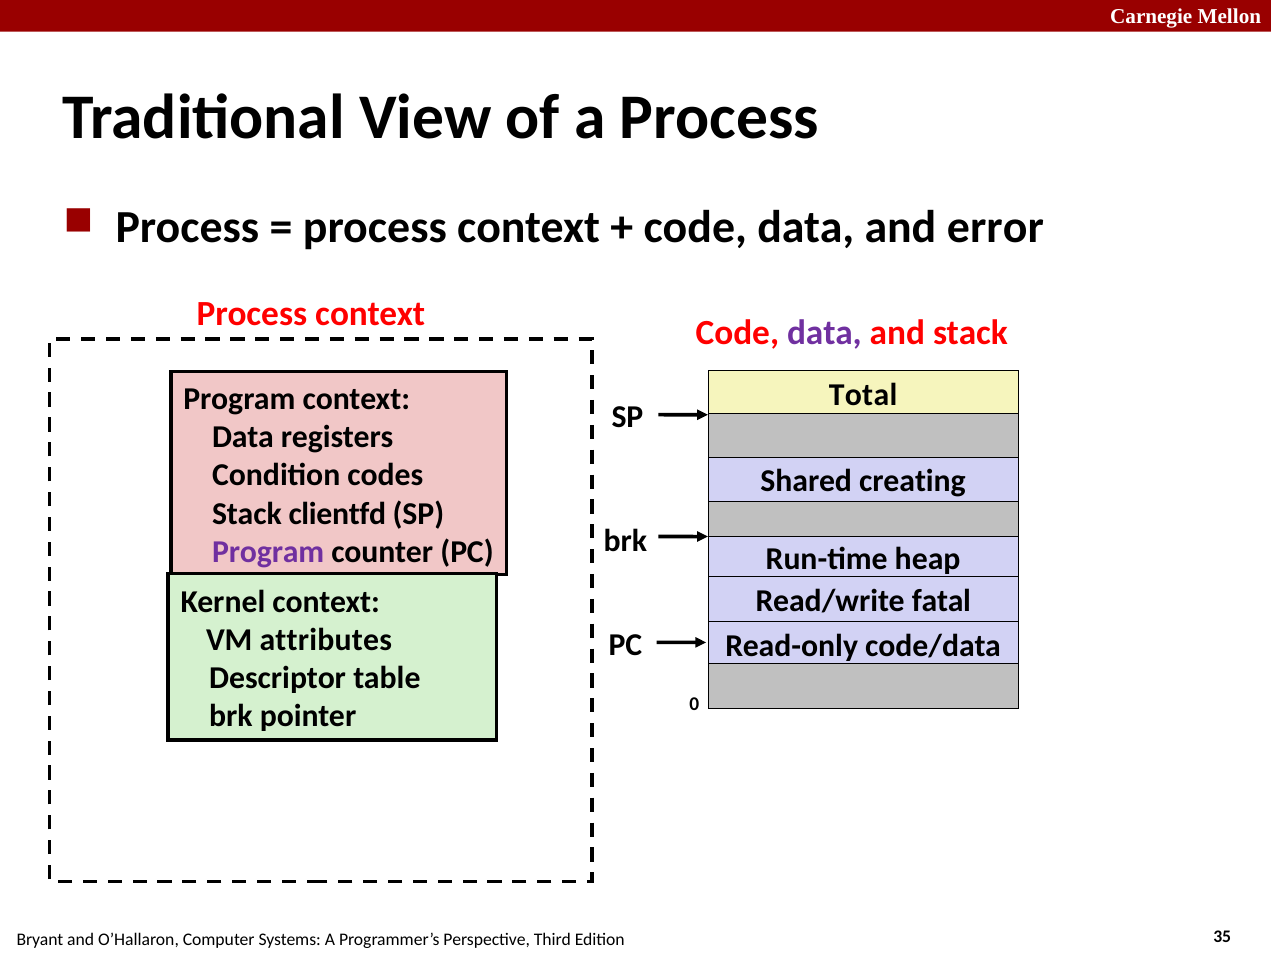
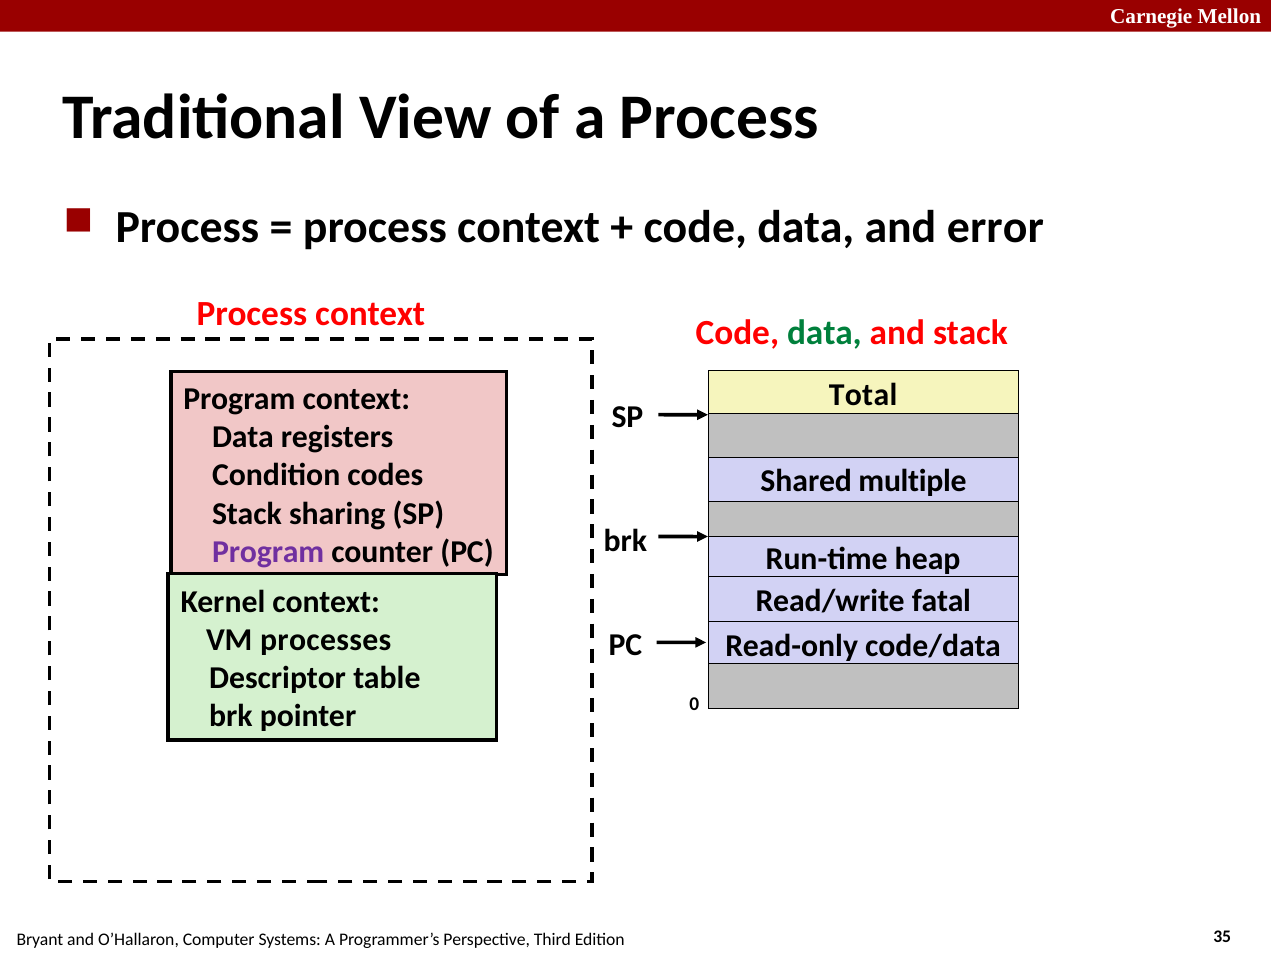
data colour: purple -> green (824, 333)
creating: creating -> multiple (912, 481)
clientfd: clientfd -> sharing (337, 514)
attributes: attributes -> processes (326, 640)
